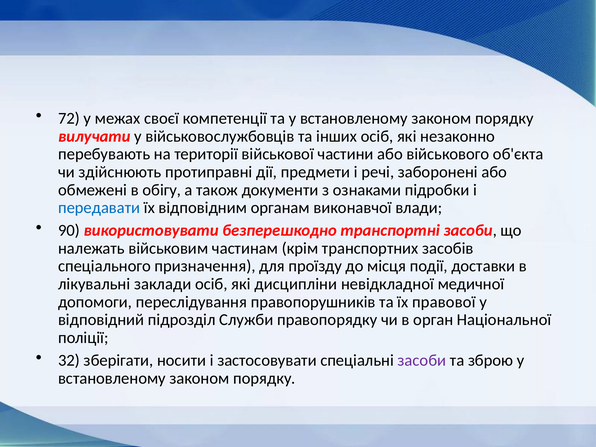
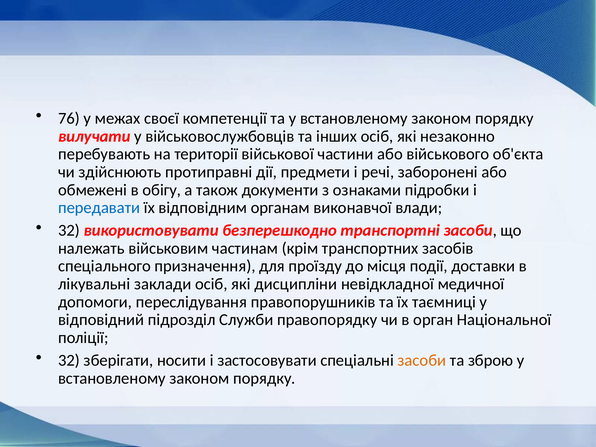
72: 72 -> 76 (69, 118)
90: 90 -> 32 (69, 230)
правової: правової -> таємниці (444, 302)
засоби colour: purple -> orange (422, 360)
